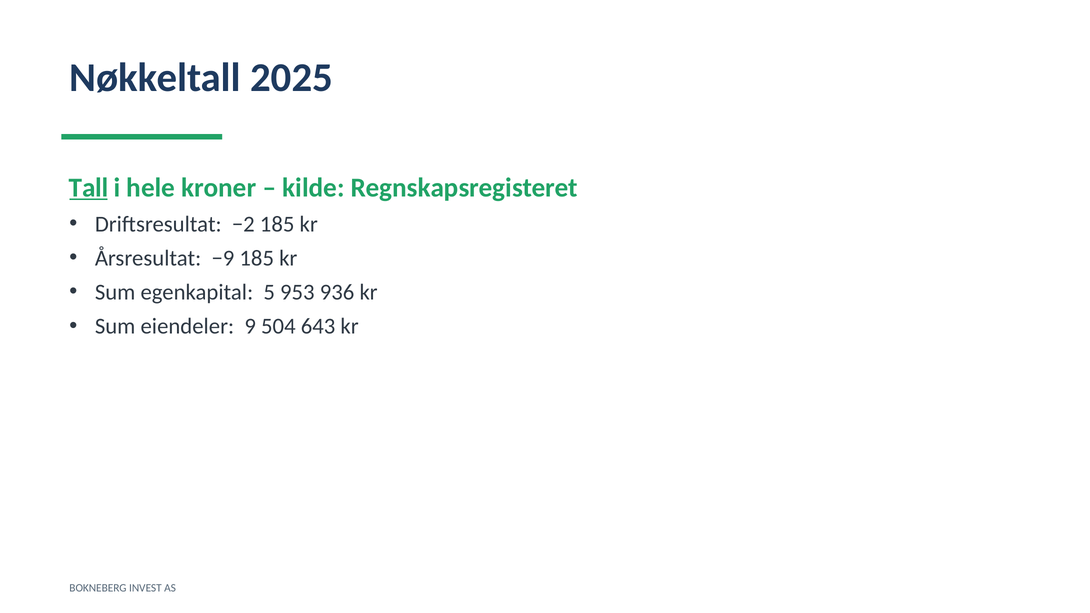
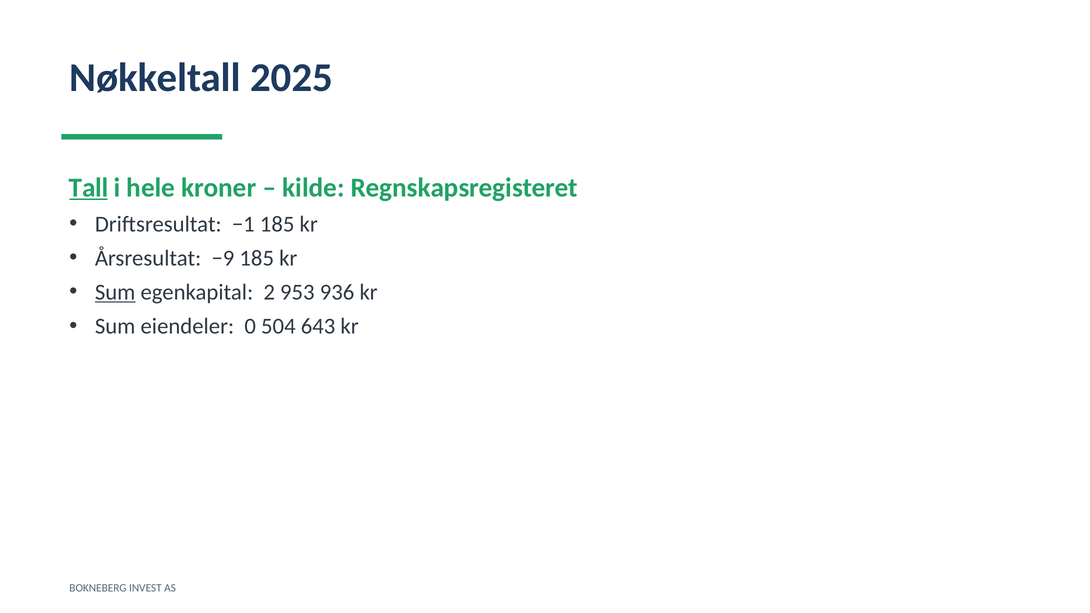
−2: −2 -> −1 (243, 224)
Sum underline: none -> present (115, 292)
5: 5 -> 2 (269, 292)
9: 9 -> 0 (250, 326)
